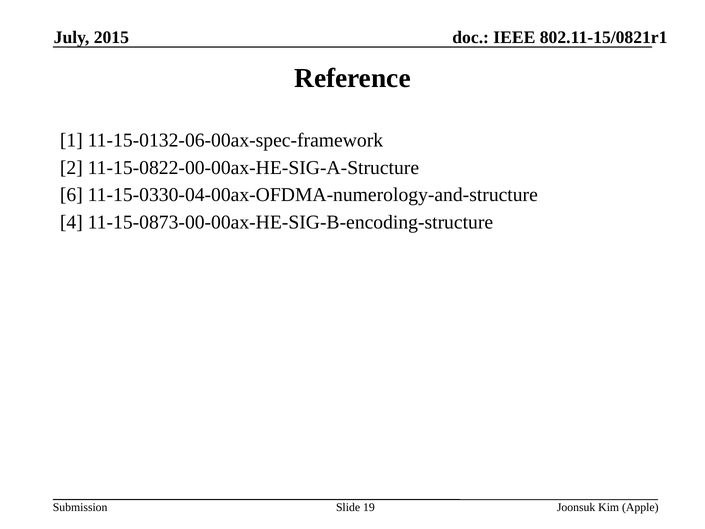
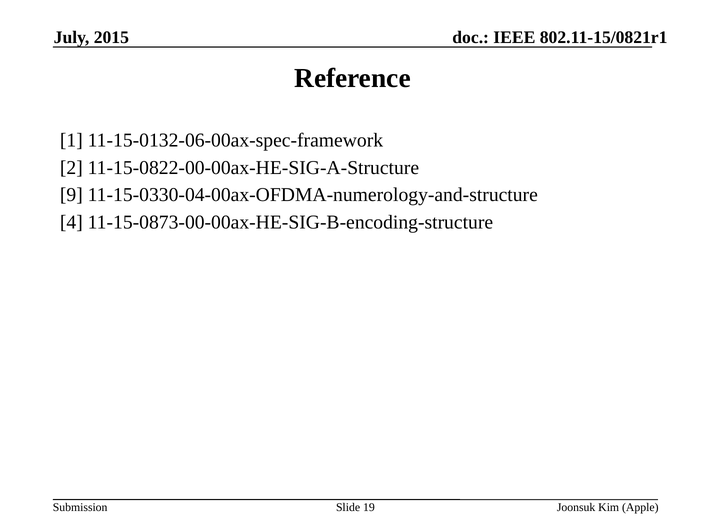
6: 6 -> 9 (71, 195)
